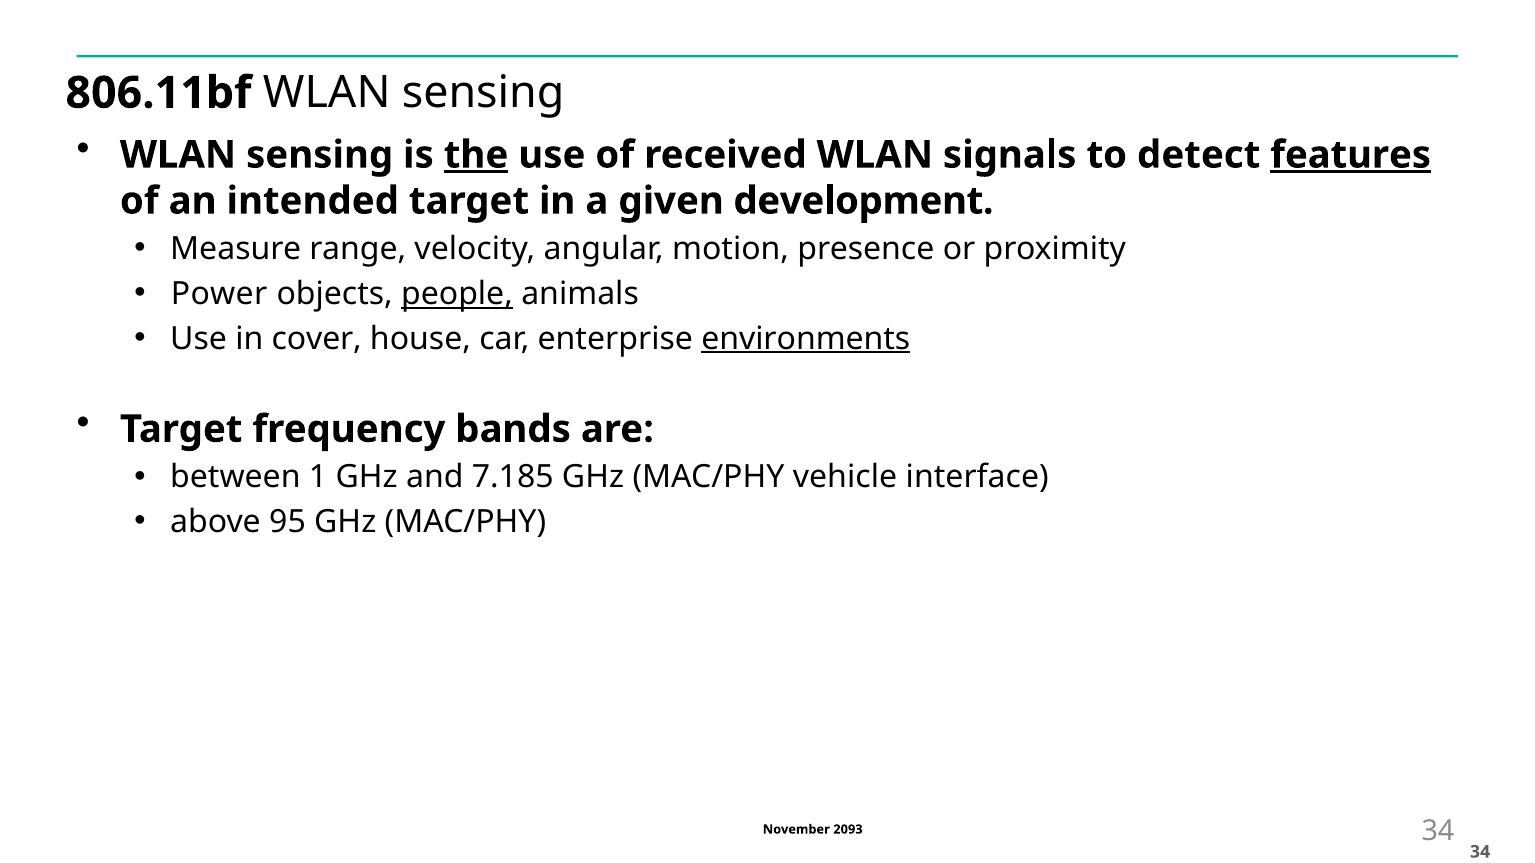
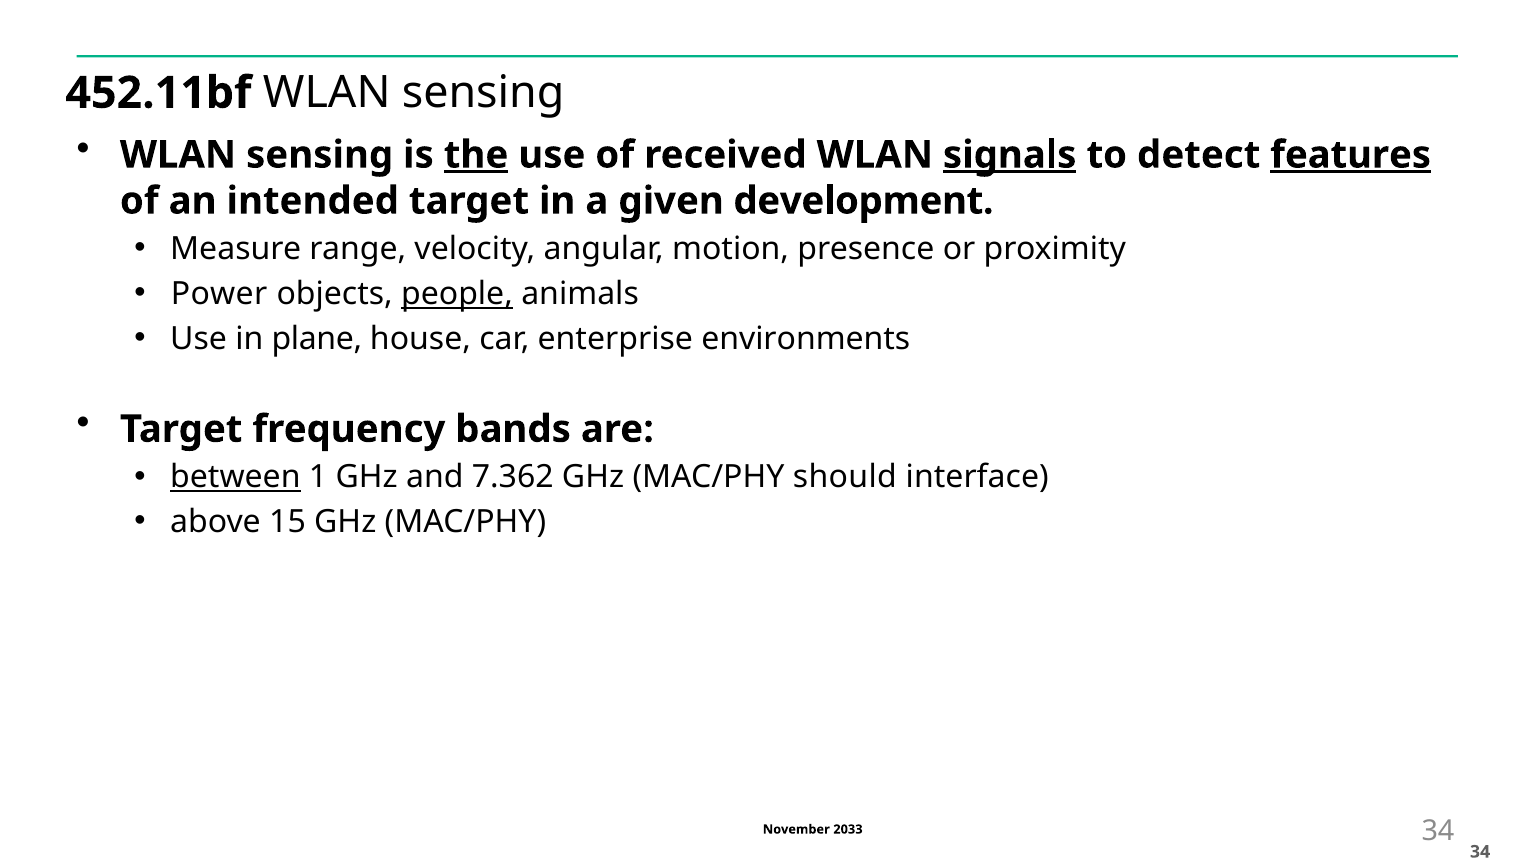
806.11bf: 806.11bf -> 452.11bf (158, 93)
signals underline: none -> present (1010, 155)
cover: cover -> plane (317, 339)
environments underline: present -> none (806, 339)
between underline: none -> present (235, 478)
7.185: 7.185 -> 7.362 (513, 478)
vehicle: vehicle -> should (845, 478)
95: 95 -> 15 (288, 522)
2093: 2093 -> 2033 (848, 830)
